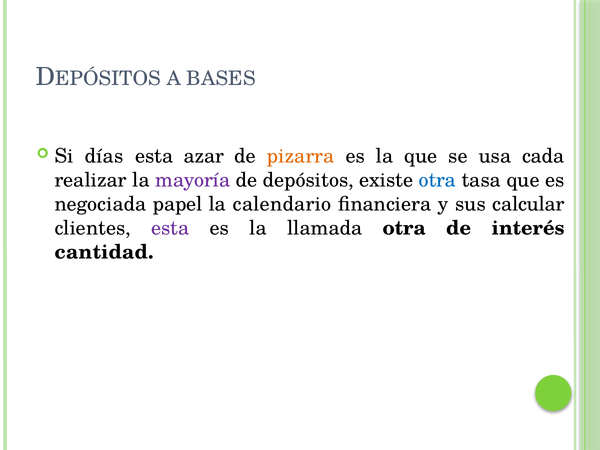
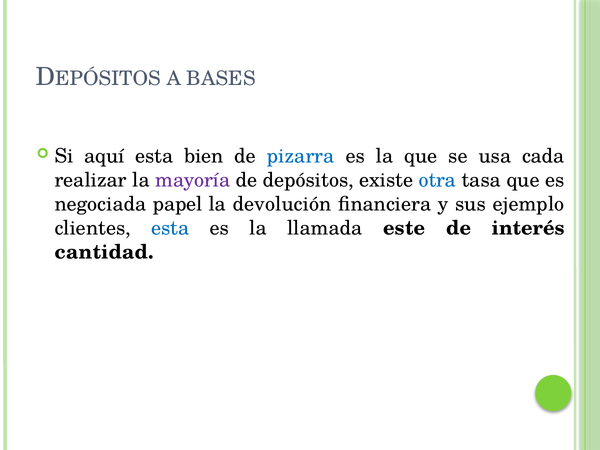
días: días -> aquí (104, 156)
azar: azar -> bien (204, 156)
pizarra colour: orange -> blue (301, 156)
calendario: calendario -> devolución (282, 204)
calcular: calcular -> ejemplo (528, 204)
esta colour: purple -> blue (170, 228)
llamada otra: otra -> este (404, 228)
